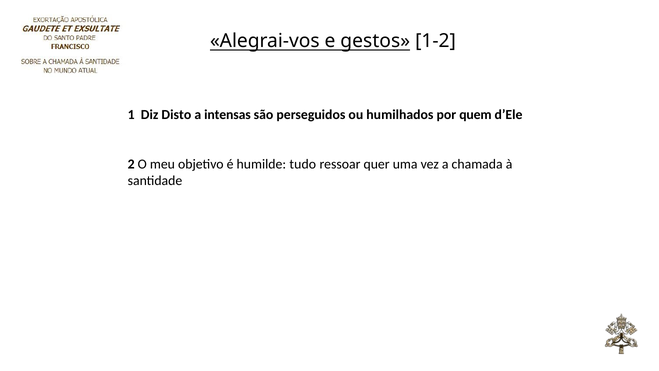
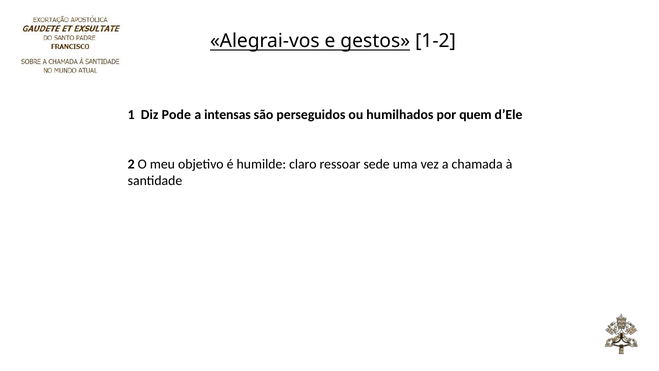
Disto: Disto -> Pode (176, 115)
tudo: tudo -> claro (303, 164)
quer: quer -> sede (377, 164)
